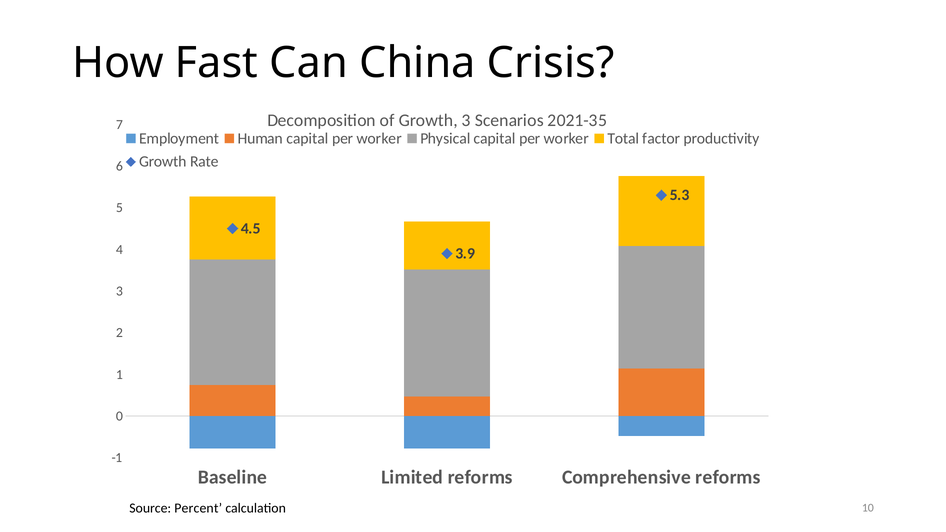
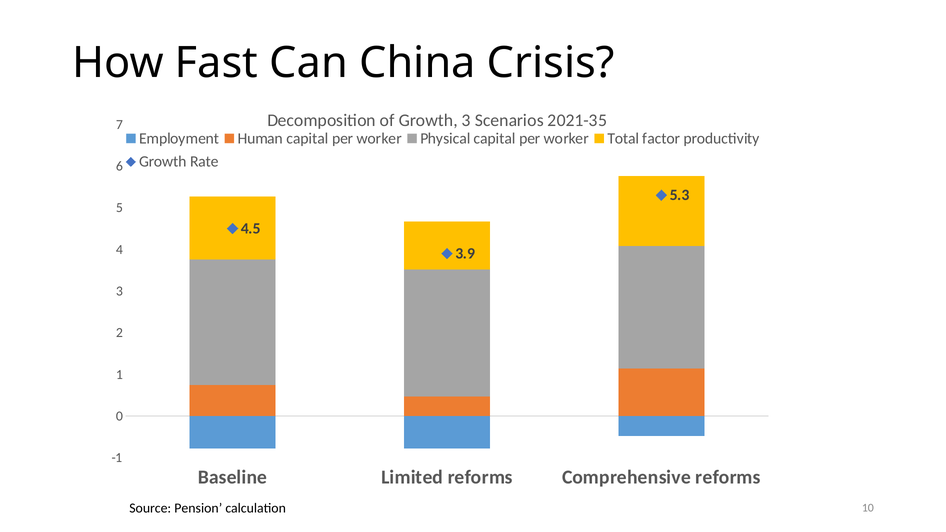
Percent: Percent -> Pension (198, 508)
